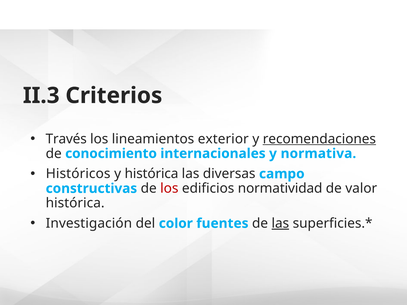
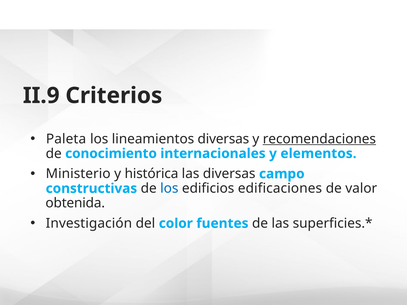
II.3: II.3 -> II.9 (41, 96)
Través: Través -> Paleta (66, 139)
lineamientos exterior: exterior -> diversas (223, 139)
normativa: normativa -> elementos (318, 154)
Históricos: Históricos -> Ministerio (78, 174)
los colour: red -> blue (169, 189)
normatividad: normatividad -> edificaciones (280, 189)
histórica: histórica -> obtenida (75, 203)
las underline: present -> none (280, 224)
